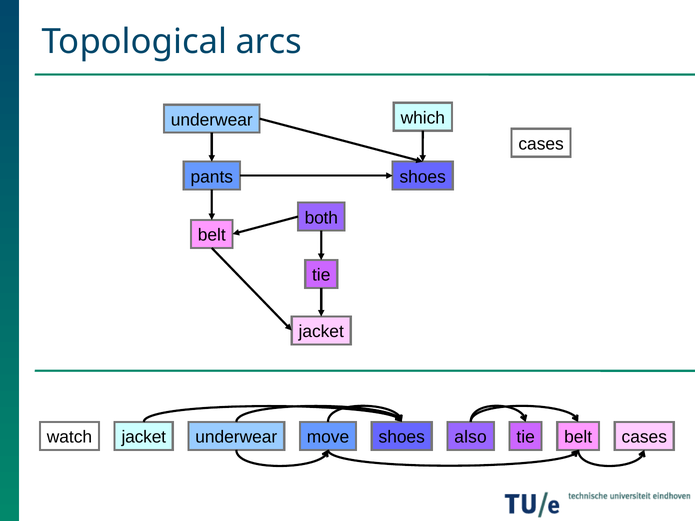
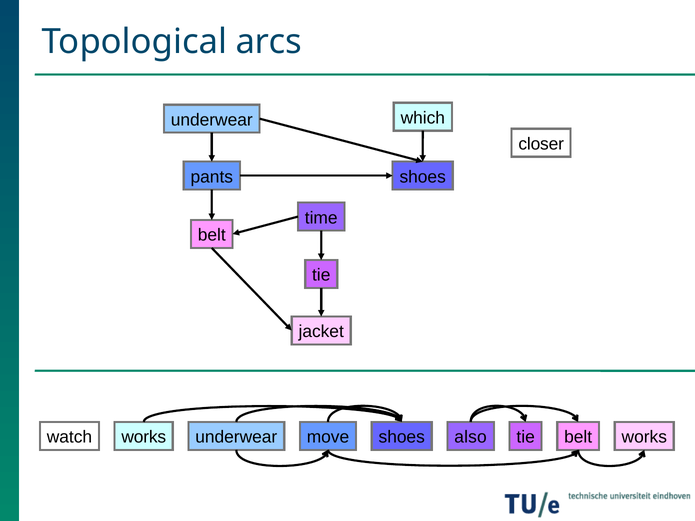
cases: cases -> closer (541, 144)
both: both -> time (321, 218)
watch jacket: jacket -> works (144, 437)
belt cases: cases -> works (644, 437)
